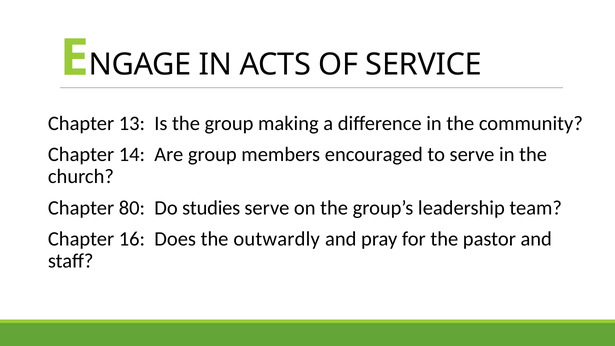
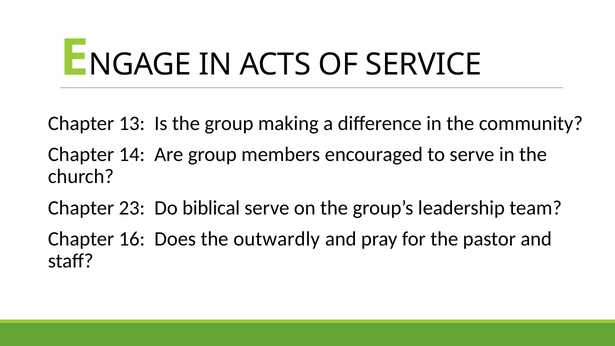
80: 80 -> 23 (132, 208)
studies: studies -> biblical (211, 208)
